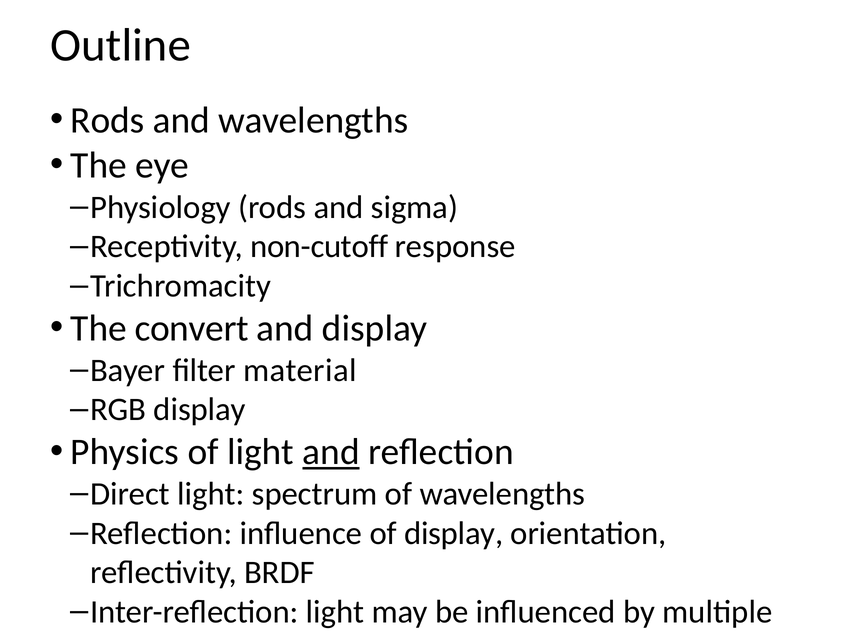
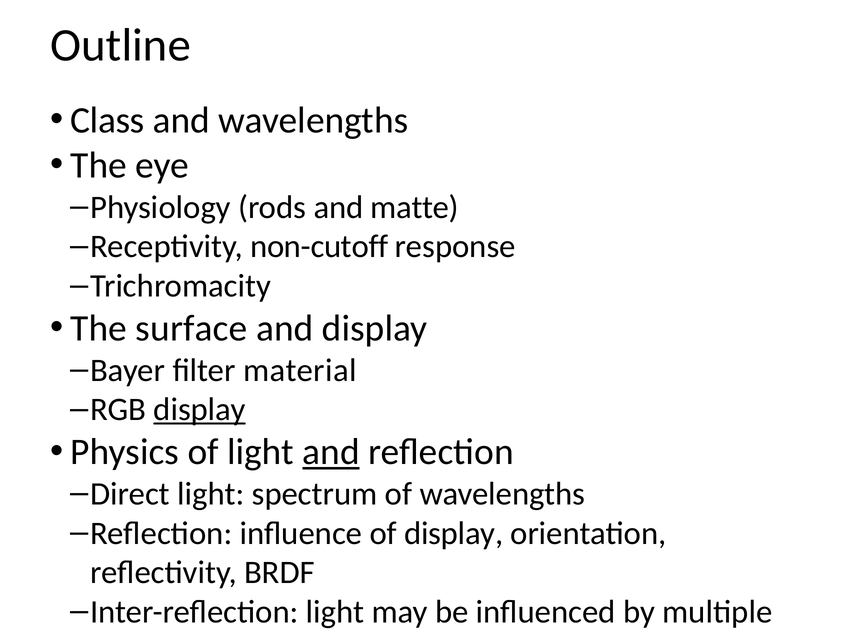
Rods: Rods -> Class (107, 121)
sigma: sigma -> matte (415, 207)
convert: convert -> surface (191, 329)
display underline: none -> present (200, 410)
